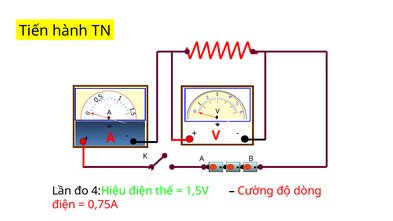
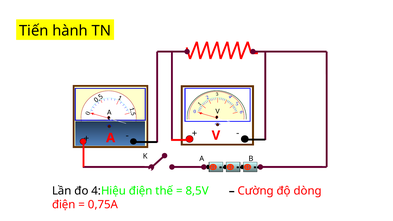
1,5V: 1,5V -> 8,5V (197, 191)
